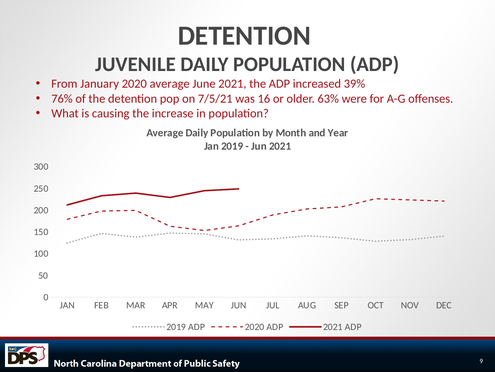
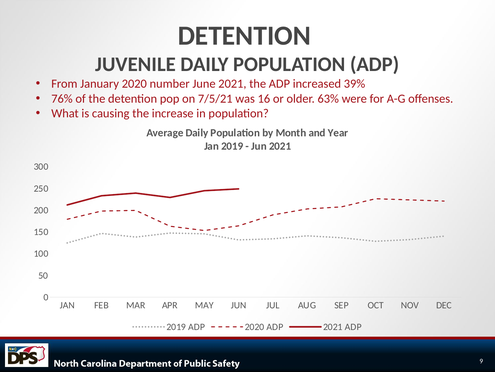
2020 average: average -> number (170, 84)
